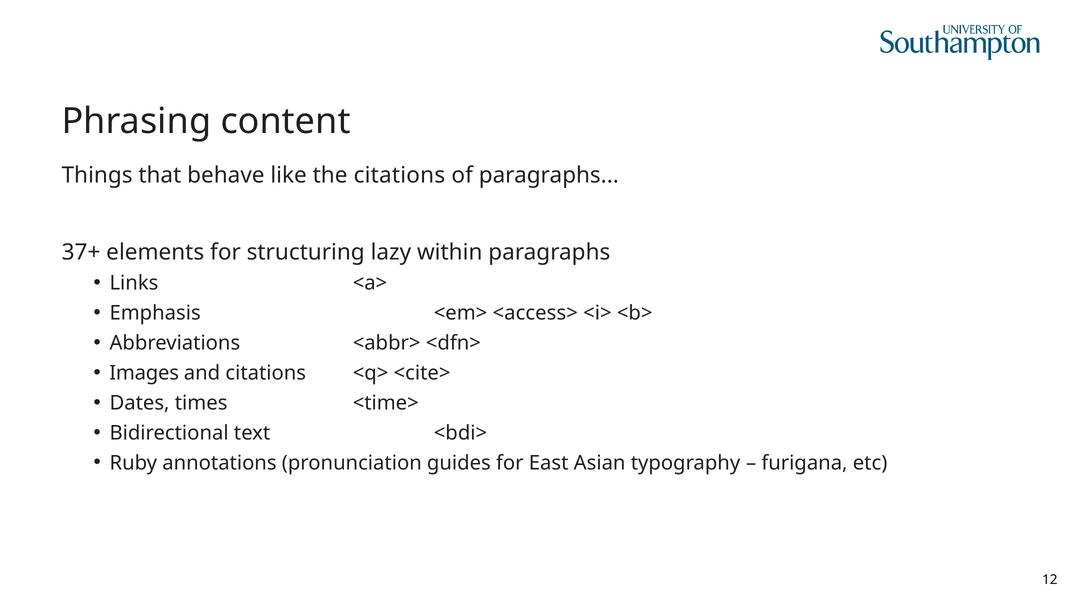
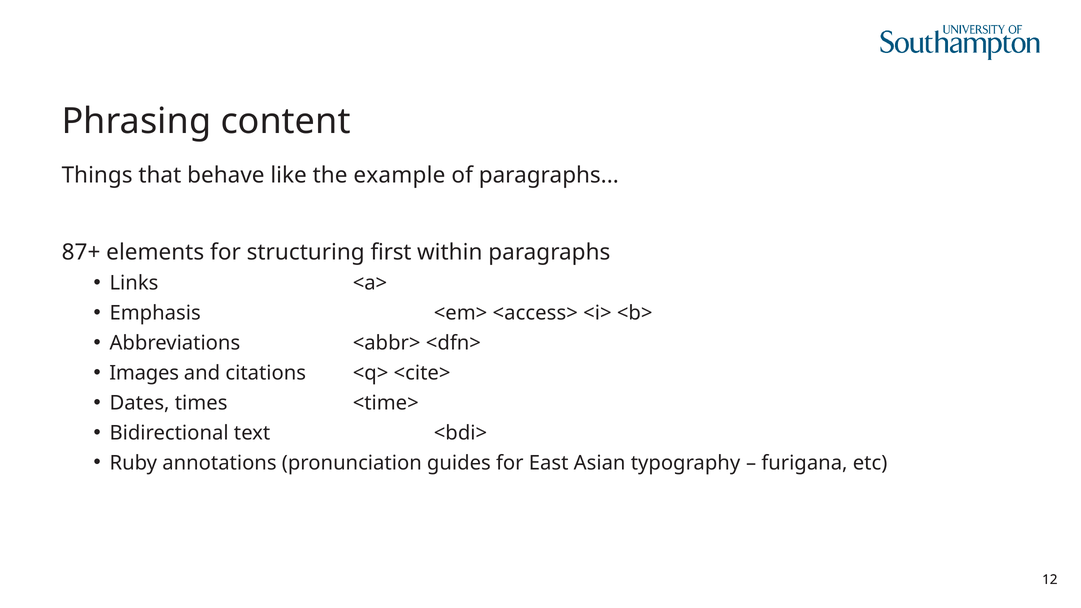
the citations: citations -> example (399, 176)
37+: 37+ -> 87+ (81, 252)
lazy: lazy -> first (391, 252)
